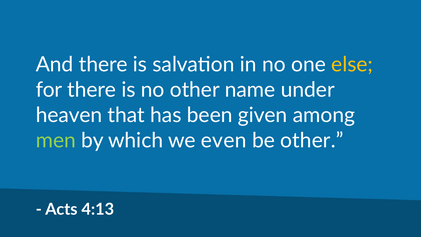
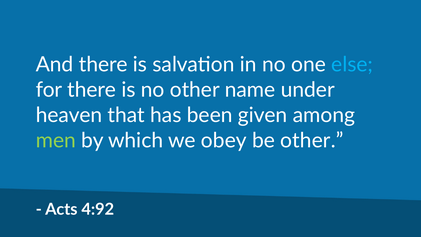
else colour: yellow -> light blue (352, 65)
even: even -> obey (224, 140)
4:13: 4:13 -> 4:92 (98, 209)
